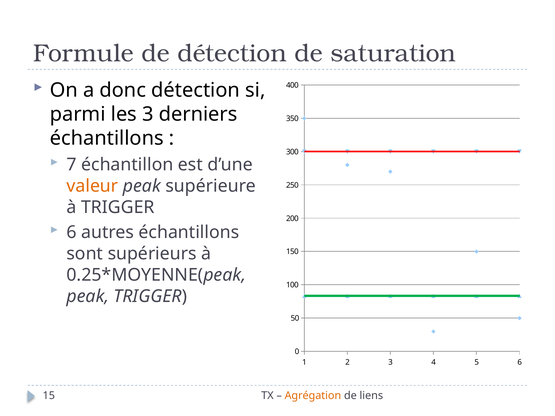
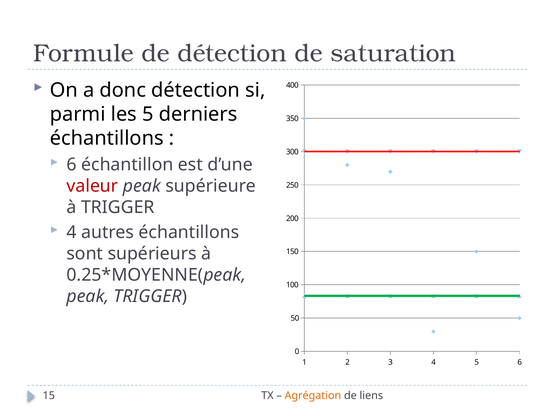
les 3: 3 -> 5 (148, 114)
7: 7 -> 6 (72, 165)
valeur colour: orange -> red (92, 186)
6: 6 -> 4 (72, 233)
